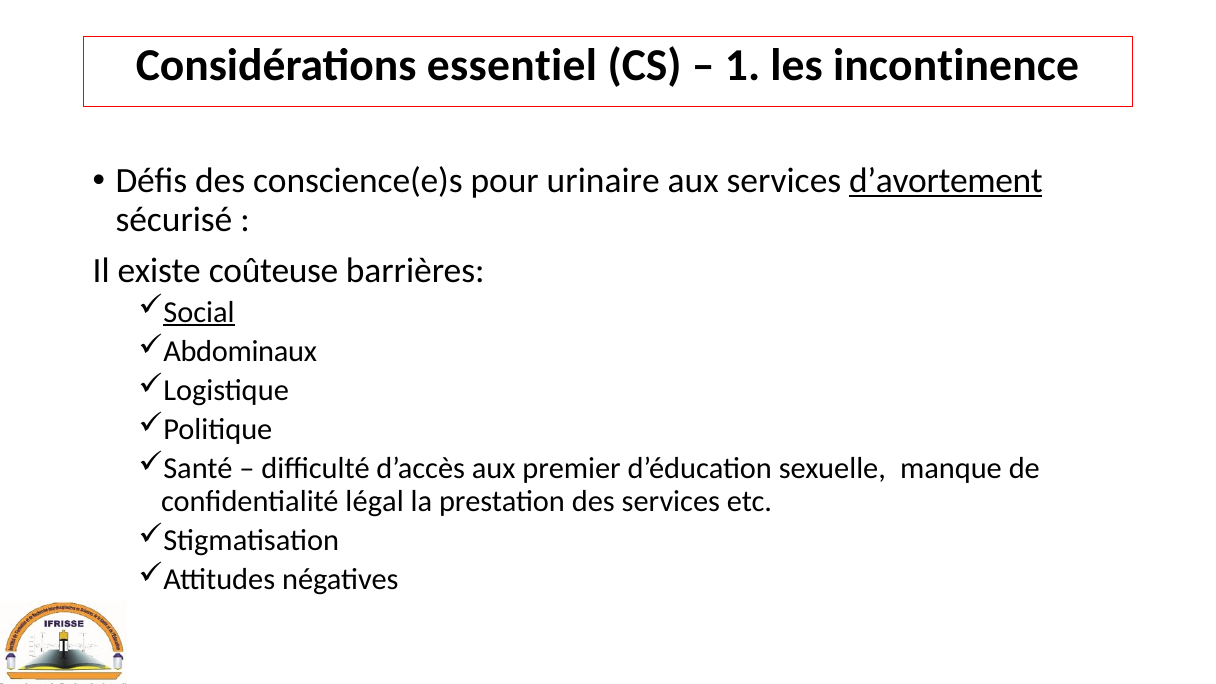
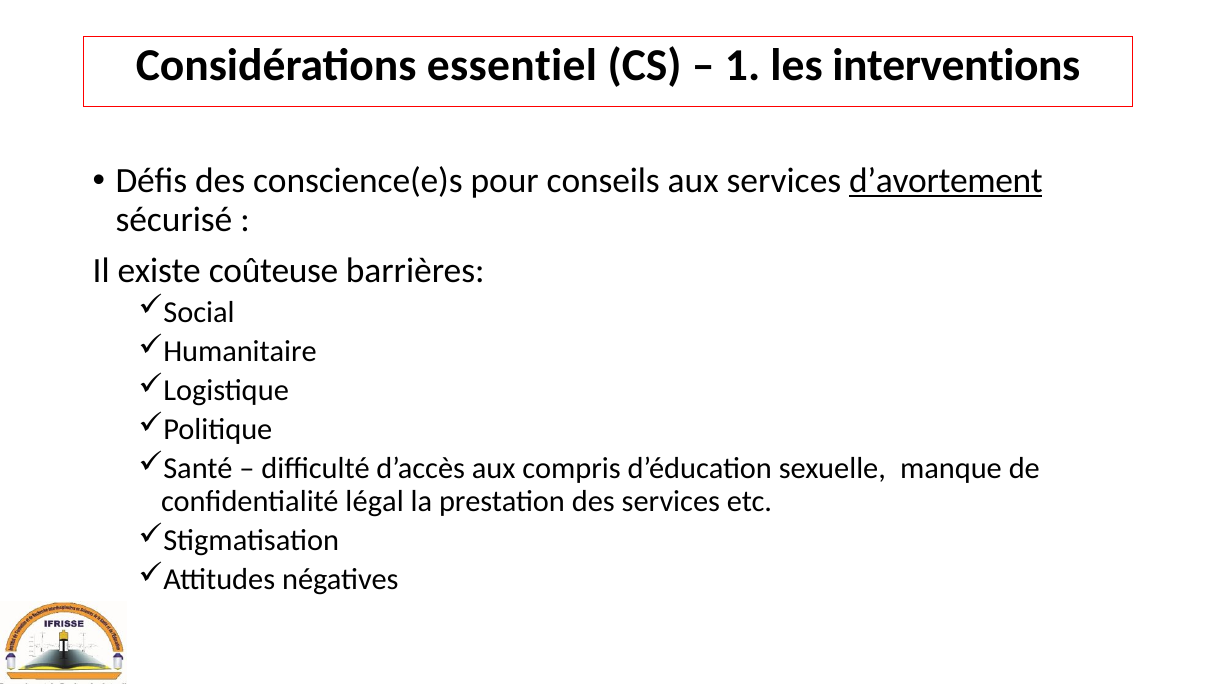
incontinence: incontinence -> interventions (956, 65)
urinaire: urinaire -> conseils (603, 181)
Social underline: present -> none (199, 312)
Abdominaux: Abdominaux -> Humanitaire (240, 351)
premier: premier -> compris (572, 469)
